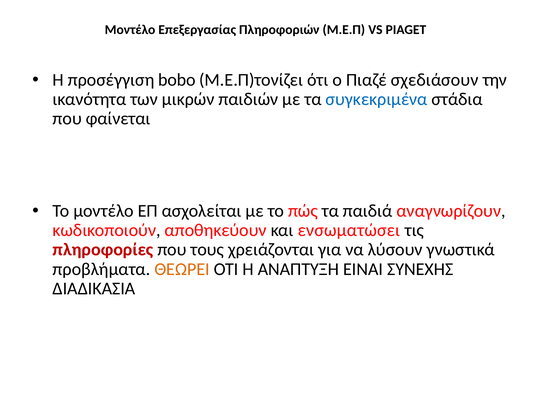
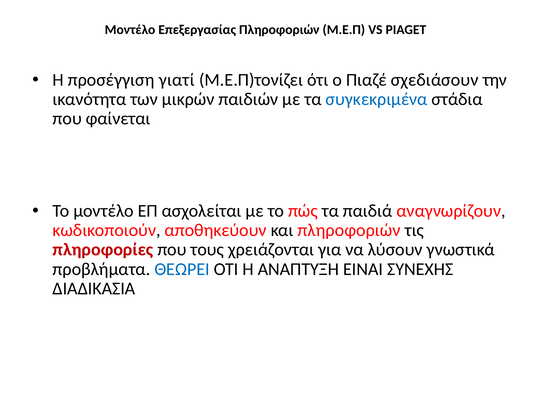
bobo: bobo -> γιατί (177, 80)
και ενσωματώσει: ενσωματώσει -> πληροφοριών (349, 230)
ΘΕΩΡΕΙ colour: orange -> blue (182, 269)
